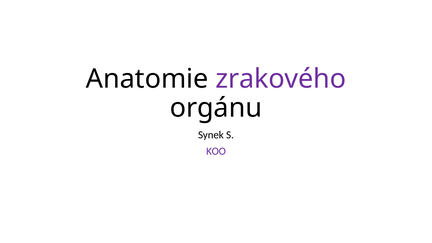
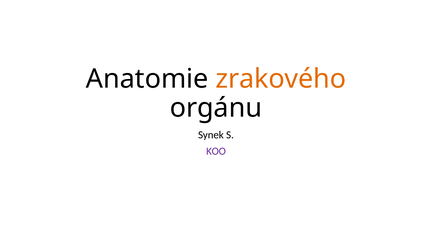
zrakového colour: purple -> orange (281, 79)
